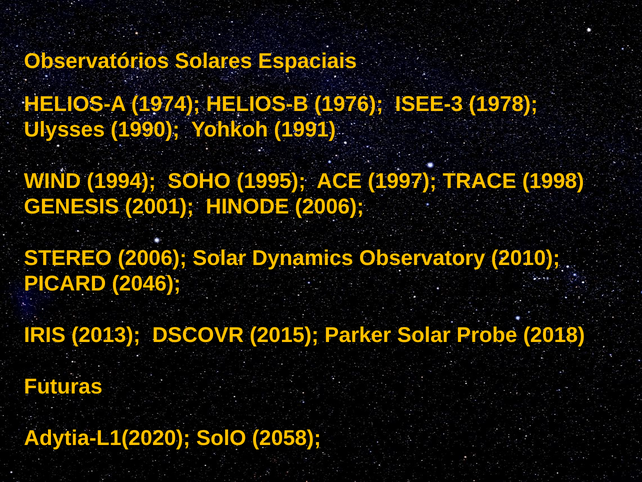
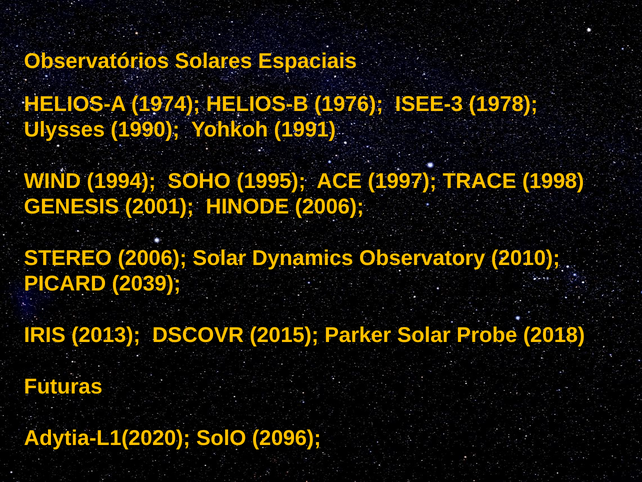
2046: 2046 -> 2039 (146, 284)
2058: 2058 -> 2096 (287, 438)
